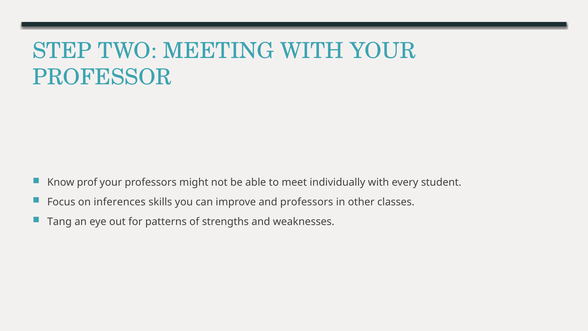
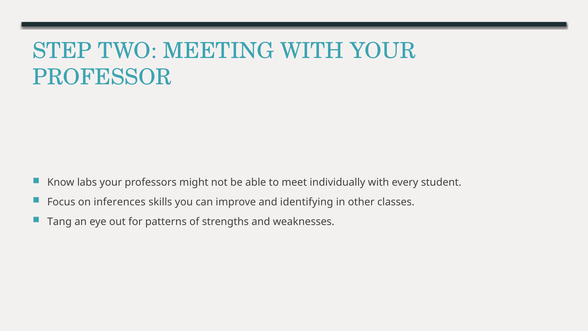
prof: prof -> labs (87, 182)
and professors: professors -> identifying (307, 202)
